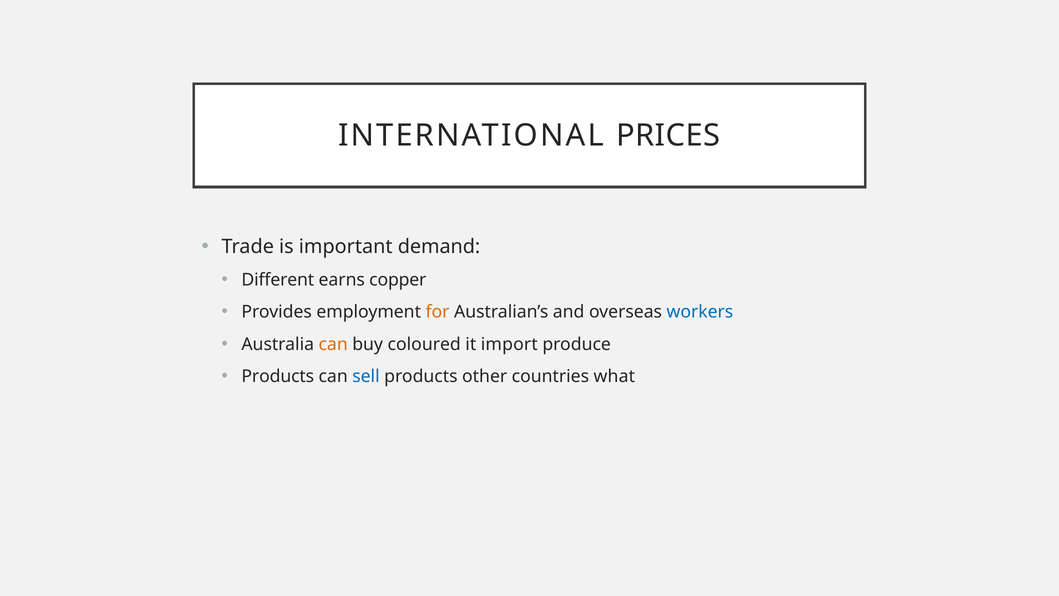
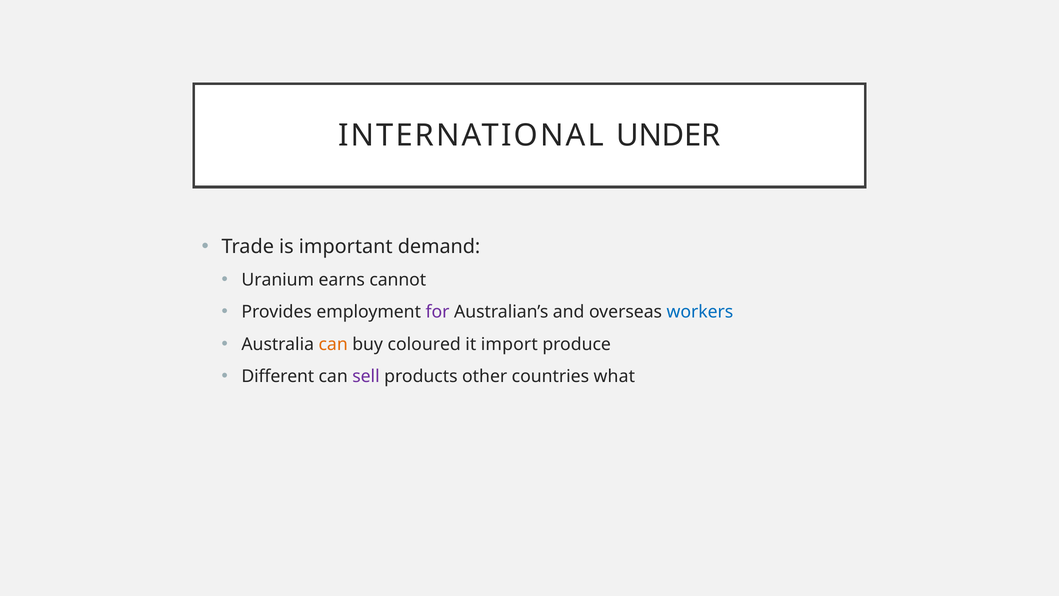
PRICES: PRICES -> UNDER (668, 135)
Different: Different -> Uranium (278, 280)
copper: copper -> cannot (398, 280)
for colour: orange -> purple (438, 312)
Products: Products -> Different (278, 376)
sell colour: blue -> purple (366, 376)
